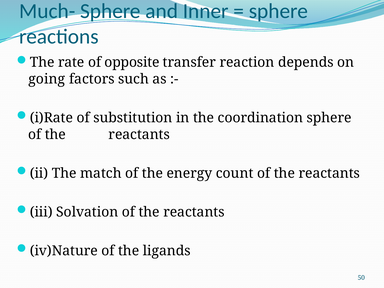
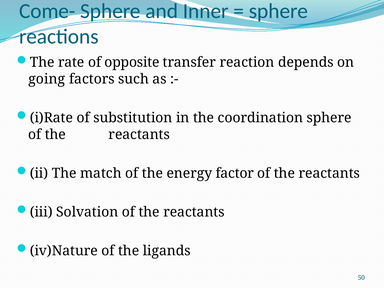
Much-: Much- -> Come- (47, 11)
count: count -> factor (235, 173)
